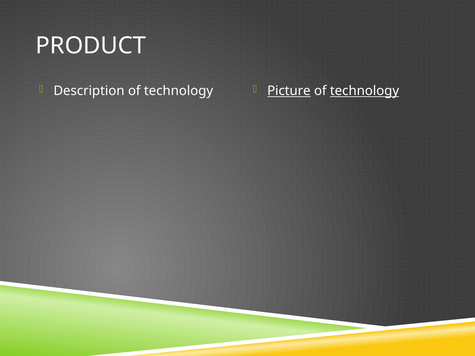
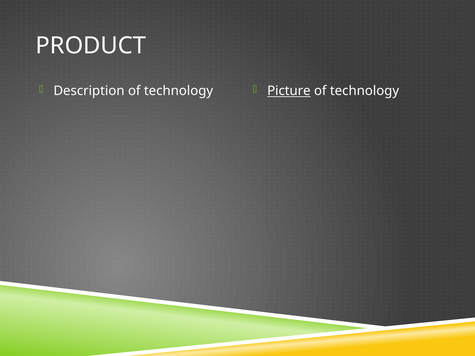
technology underline: present -> none (365, 91)
